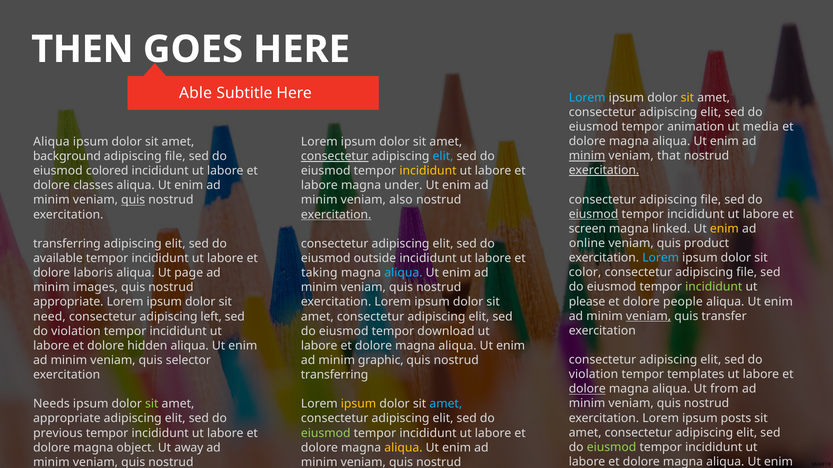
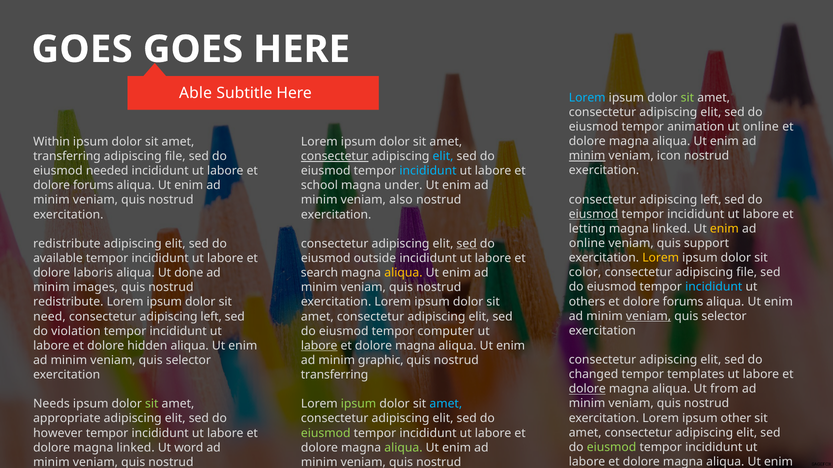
THEN: THEN -> GOES (82, 49)
sit colour: yellow -> light green (687, 98)
ut media: media -> online (761, 127)
Aliqua: Aliqua -> Within (52, 142)
that: that -> icon (669, 156)
background: background -> transferring (67, 156)
exercitation underline: present -> none (604, 171)
colored: colored -> needed (107, 171)
incididunt colour: yellow -> light blue (428, 171)
classes: classes -> forums (93, 186)
labore: labore -> school (319, 186)
file: file -> left (711, 200)
quis underline: present -> none (133, 200)
exercitation underline: present -> none (336, 215)
screen: screen -> letting (587, 229)
product: product -> support (707, 244)
transferring: transferring -> redistribute (67, 244)
sed underline: none -> present (467, 244)
Lorem colour: light blue -> yellow (661, 258)
page: page -> done (189, 273)
taking: taking -> search (319, 273)
aliqua colour: light blue -> yellow (403, 273)
incididunt colour: light green -> light blue (714, 287)
please: please -> others (587, 302)
people: people -> forums (683, 302)
appropriate: appropriate -> redistribute (68, 302)
transfer: transfer -> selector (724, 316)
download: download -> computer (446, 331)
labore underline: none -> present (319, 346)
violation: violation -> changed (594, 375)
ipsum colour: yellow -> light green (359, 404)
posts: posts -> other (736, 419)
previous: previous -> however (58, 434)
dolore magna object: object -> linked (136, 448)
away: away -> word (189, 448)
aliqua colour: yellow -> light green (403, 448)
